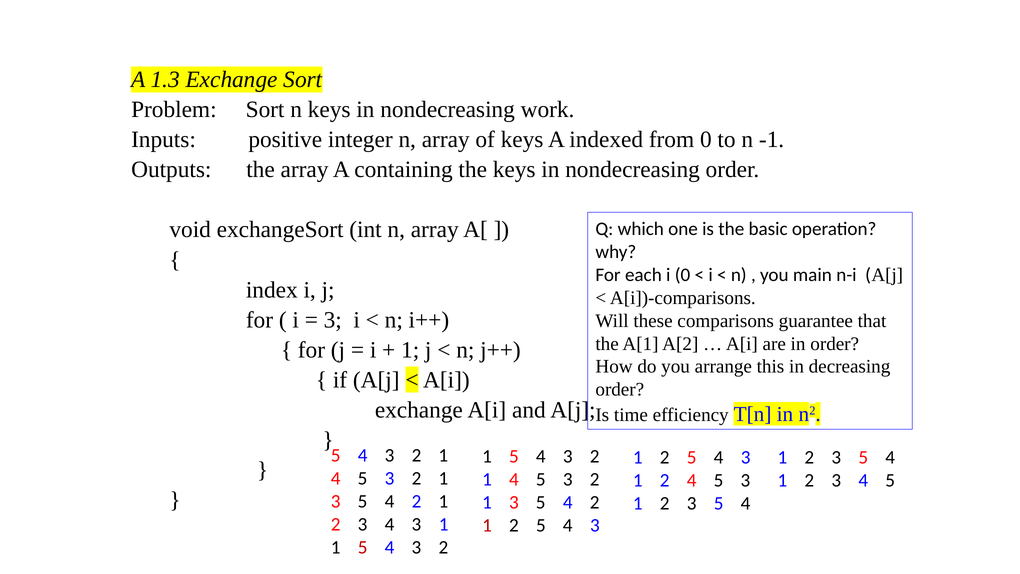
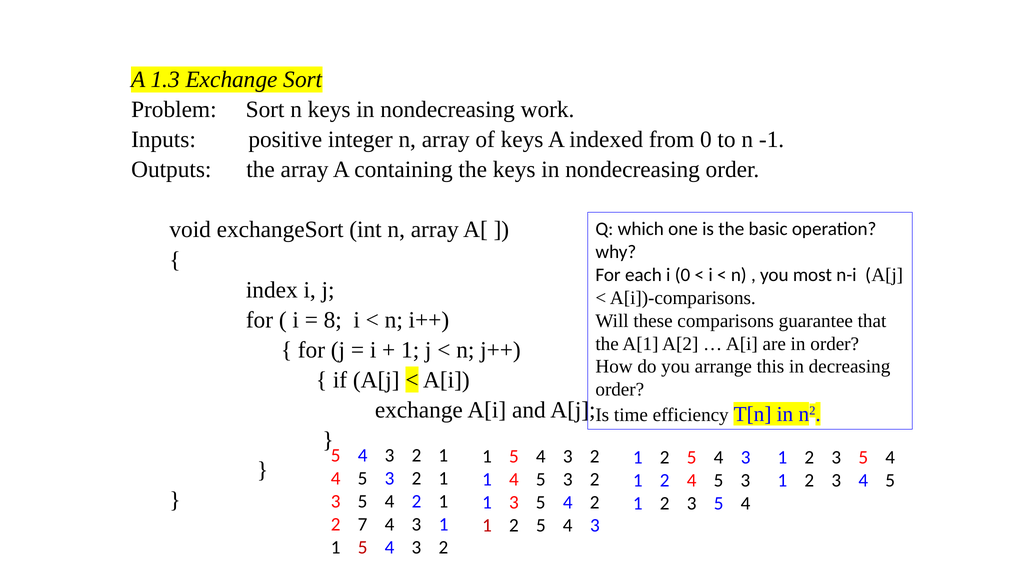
main: main -> most (812, 275)
3: 3 -> 8 (333, 320)
3: 3 -> 7 (363, 524)
